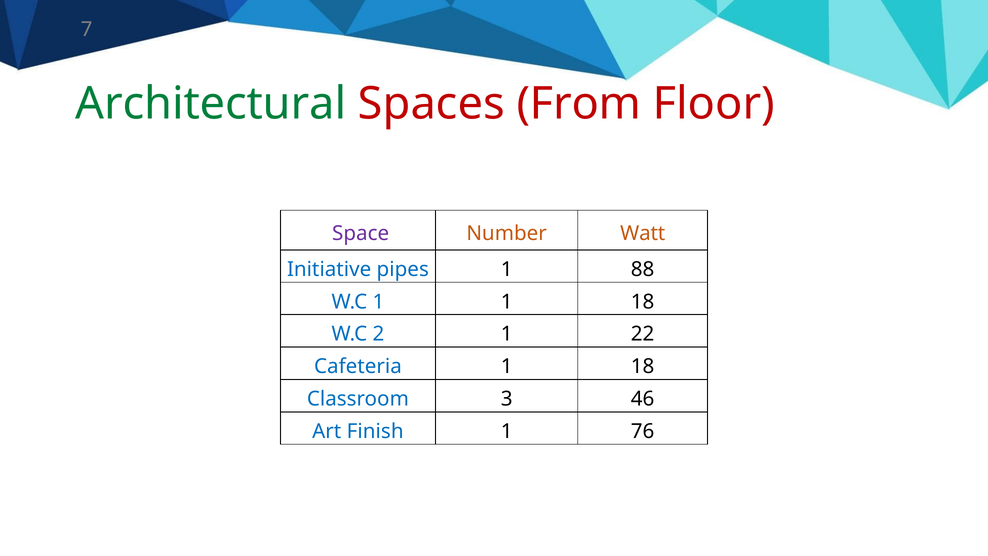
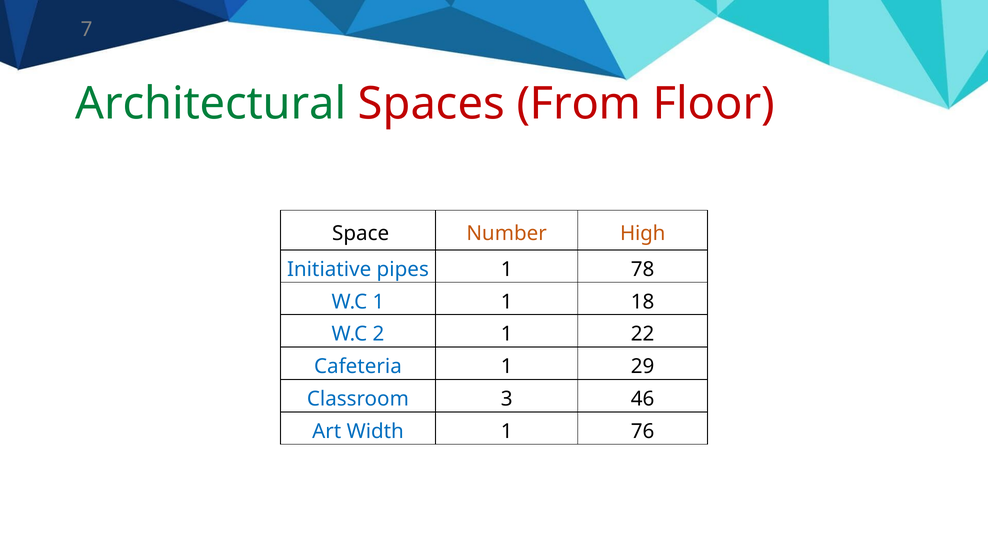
Space colour: purple -> black (361, 233)
Watt: Watt -> High (643, 233)
88: 88 -> 78 (643, 269)
Cafeteria 1 18: 18 -> 29 (643, 366)
Finish: Finish -> Width (375, 431)
